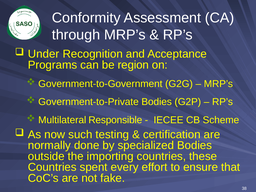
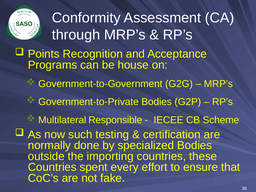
Under: Under -> Points (44, 54)
region: region -> house (133, 65)
